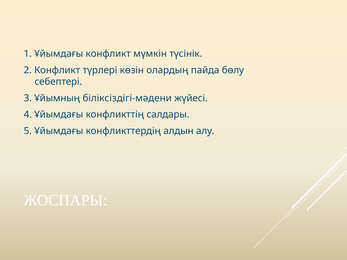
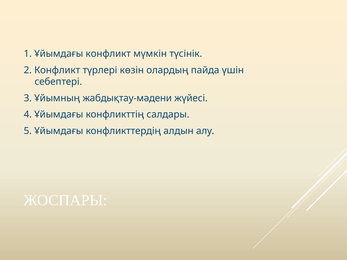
бөлу: бөлу -> үшін (233, 70)
біліксіздігі-мәдени: біліксіздігі-мәдени -> жабдықтау-мәдени (127, 98)
